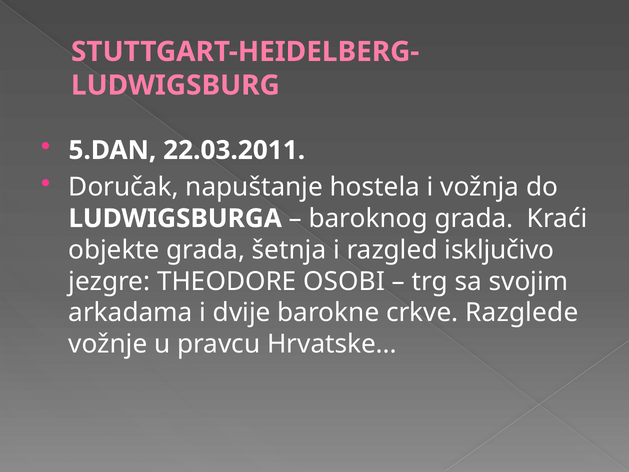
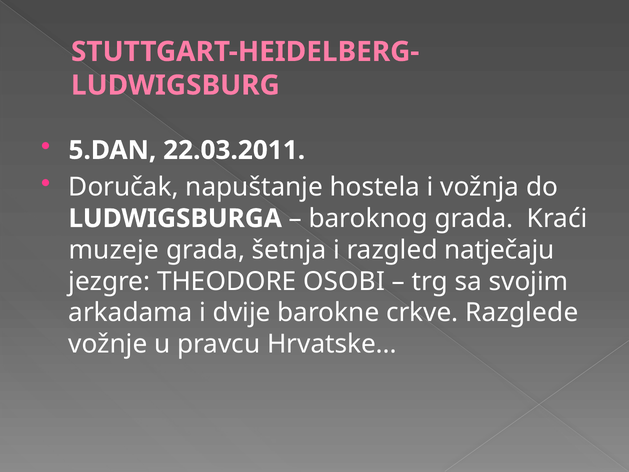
objekte: objekte -> muzeje (114, 250)
isključivo: isključivo -> natječaju (499, 250)
